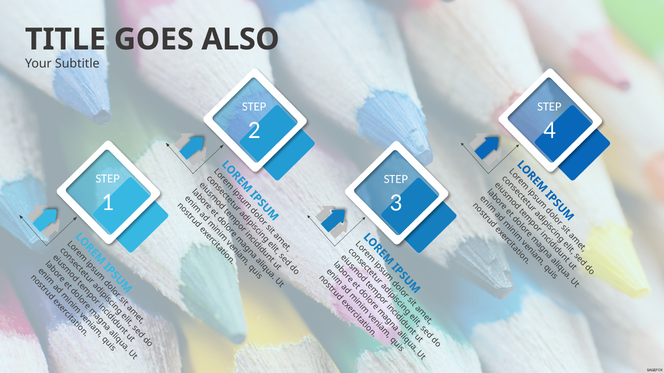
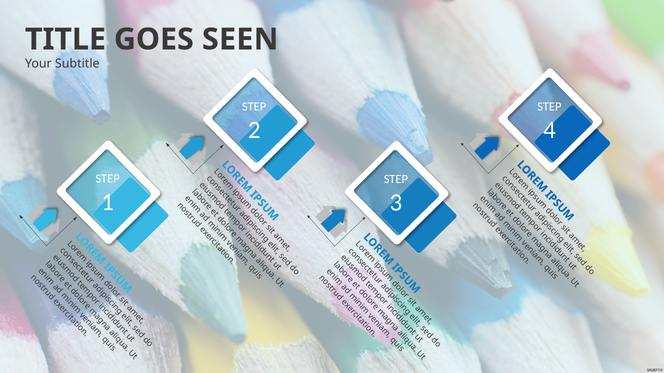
ALSO: ALSO -> SEEN (240, 39)
